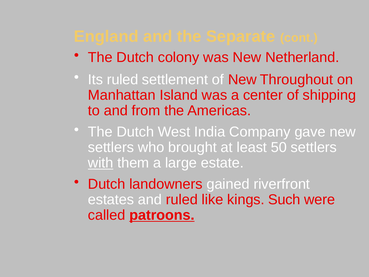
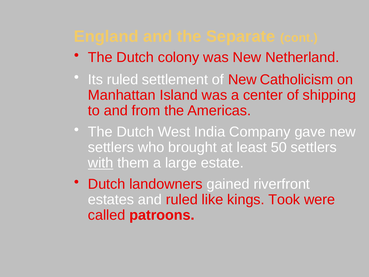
Throughout: Throughout -> Catholicism (297, 80)
Such: Such -> Took (284, 200)
patroons underline: present -> none (162, 215)
